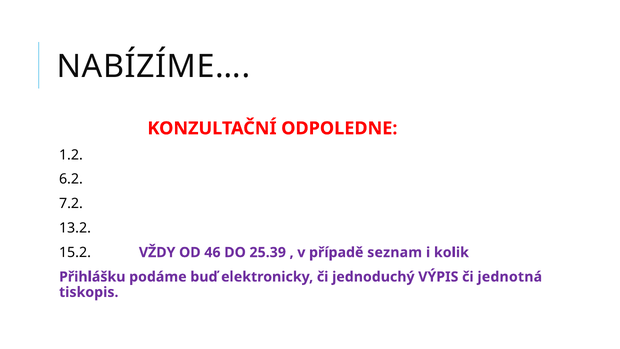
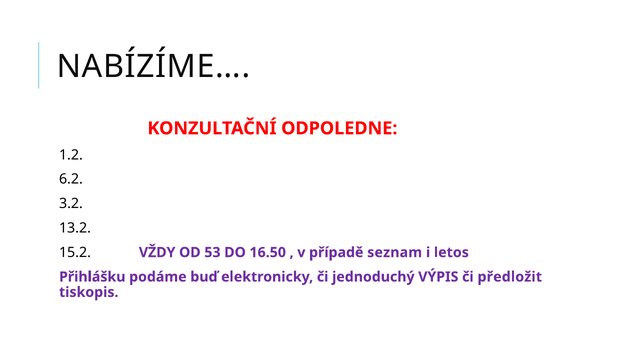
7.2: 7.2 -> 3.2 (71, 203)
46: 46 -> 53 (212, 252)
25.39: 25.39 -> 16.50 (268, 252)
kolik: kolik -> letos (451, 252)
jednotná: jednotná -> předložit (510, 277)
